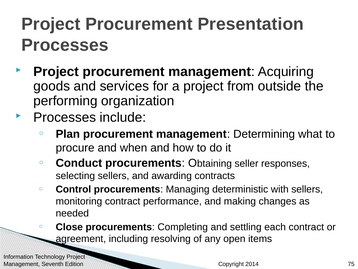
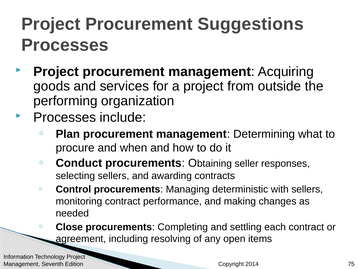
Presentation: Presentation -> Suggestions (251, 24)
